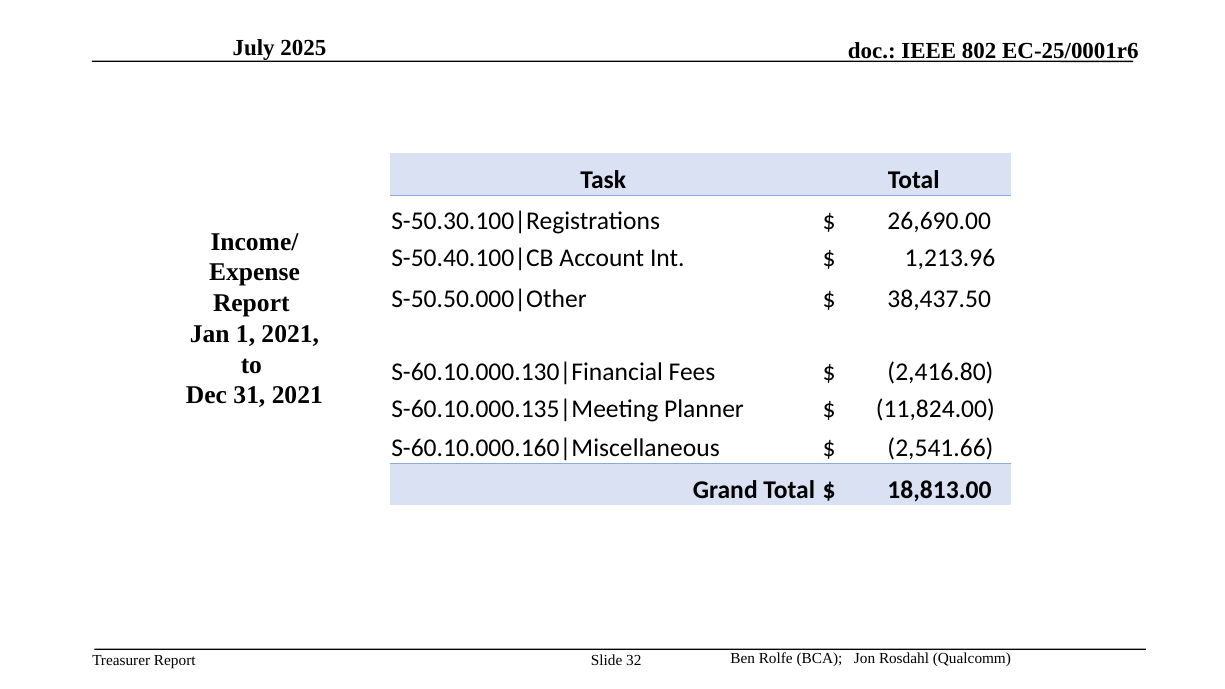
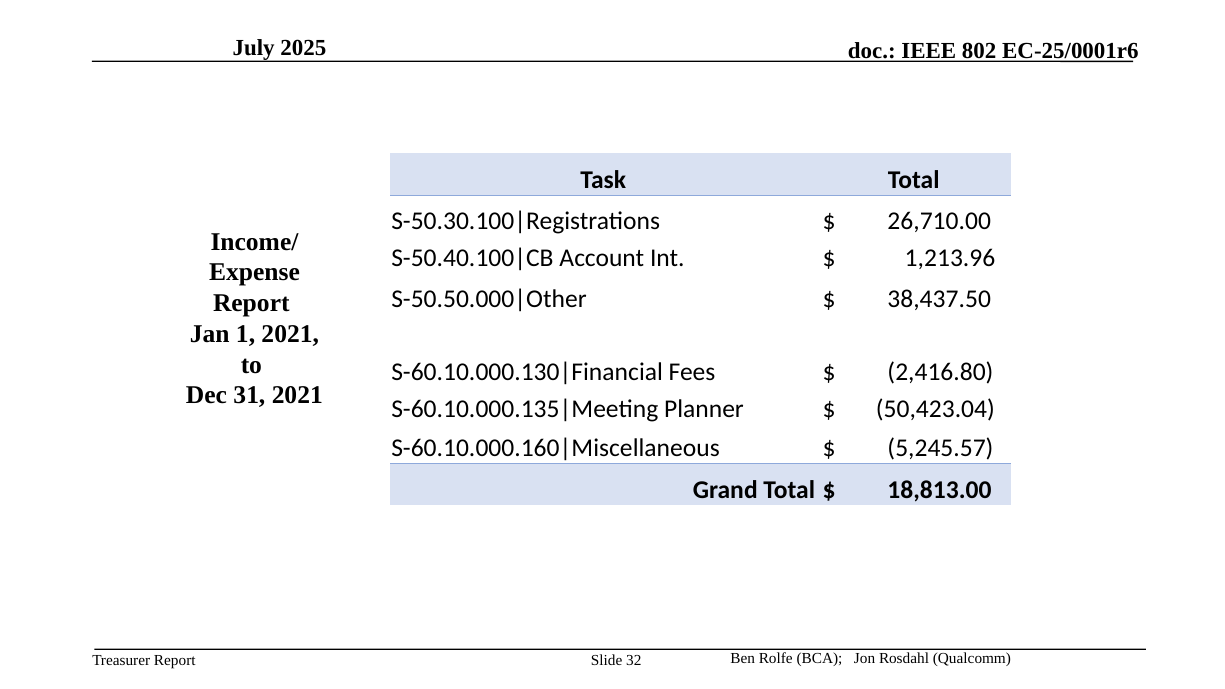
26,690.00: 26,690.00 -> 26,710.00 (939, 221)
11,824.00: 11,824.00 -> 50,423.04 (935, 410)
2,541.66: 2,541.66 -> 5,245.57 (940, 448)
